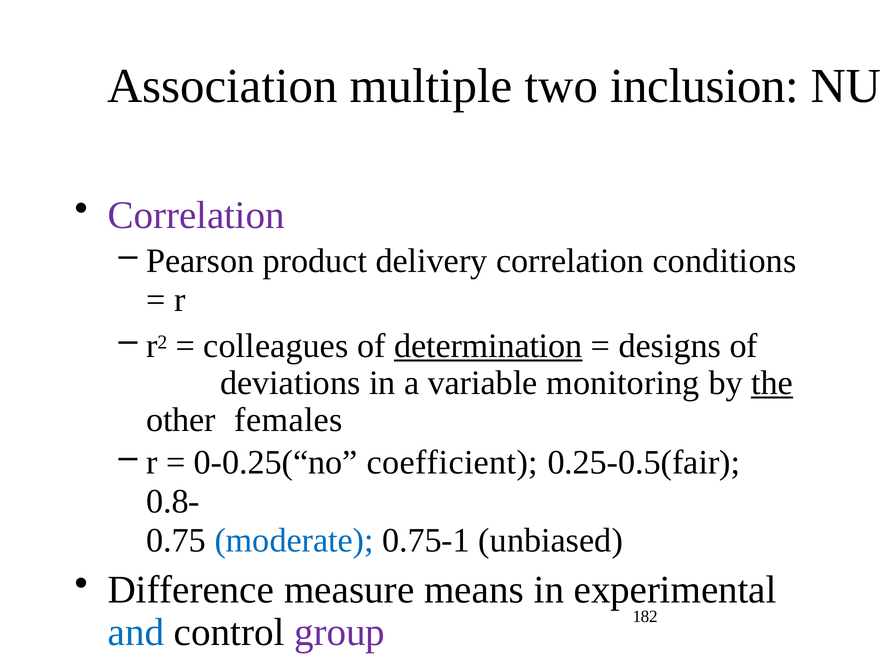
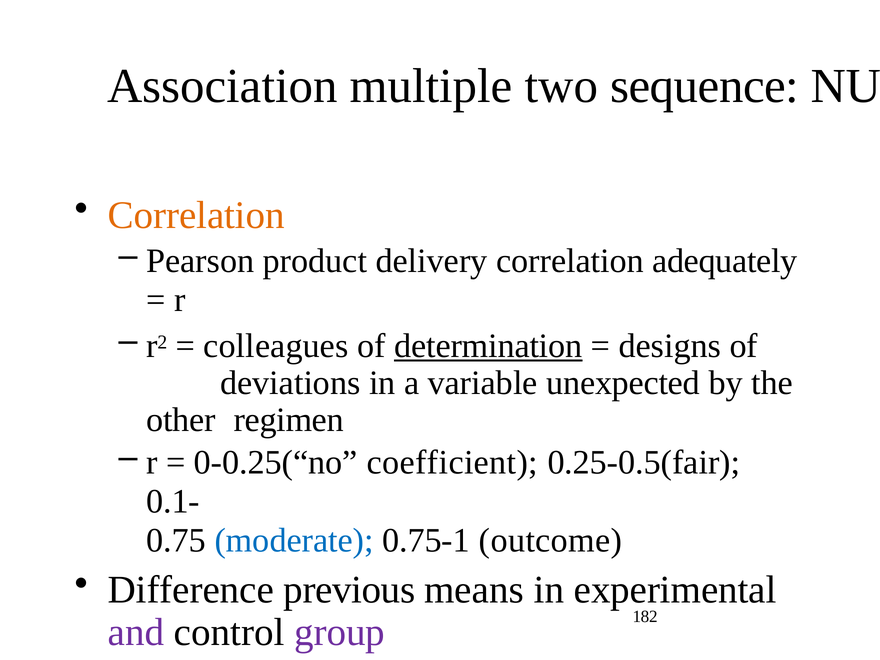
inclusion: inclusion -> sequence (705, 86)
Correlation colour: purple -> orange (196, 215)
conditions: conditions -> adequately (725, 261)
monitoring: monitoring -> unexpected (623, 383)
the underline: present -> none (772, 383)
females: females -> regimen (289, 420)
0.8-: 0.8- -> 0.1- (173, 501)
unbiased: unbiased -> outcome (551, 540)
measure: measure -> previous (349, 590)
and colour: blue -> purple (136, 632)
